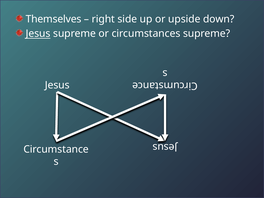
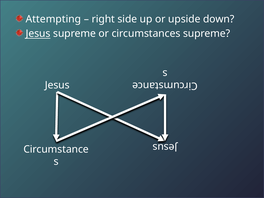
Themselves: Themselves -> Attempting (53, 19)
